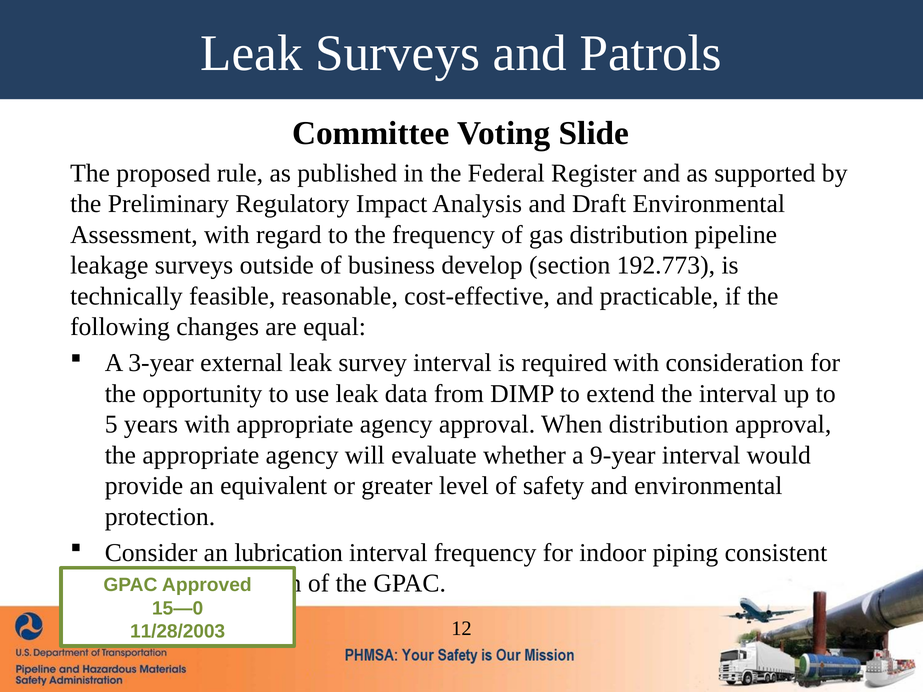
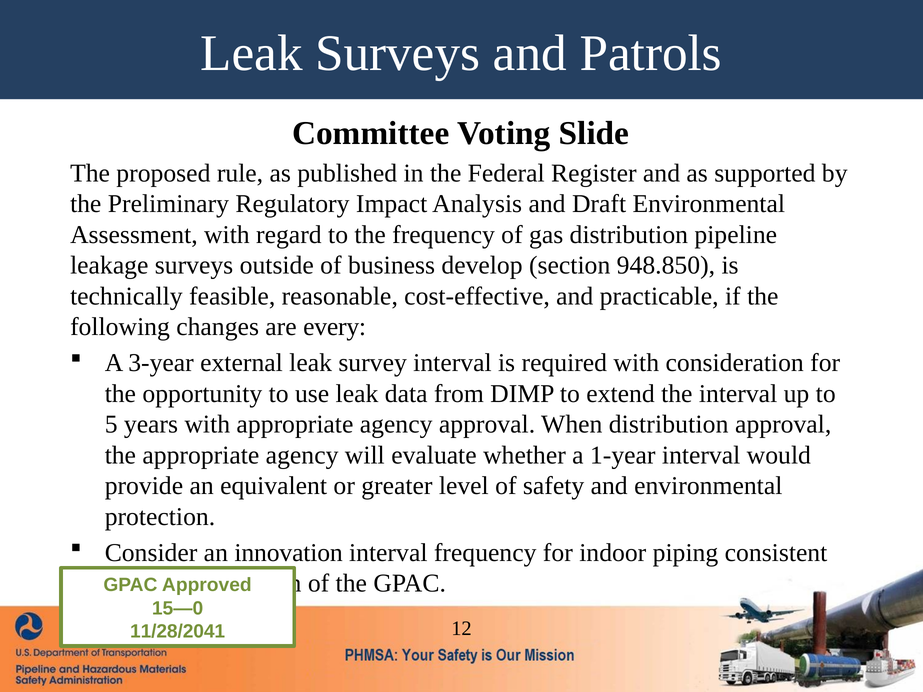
192.773: 192.773 -> 948.850 (666, 266)
equal: equal -> every (335, 327)
9-year: 9-year -> 1-year (623, 455)
lubrication: lubrication -> innovation (289, 553)
11/28/2003: 11/28/2003 -> 11/28/2041 (178, 631)
